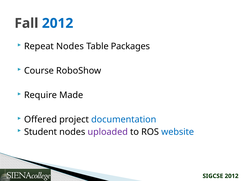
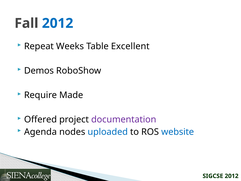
Repeat Nodes: Nodes -> Weeks (70, 46)
Packages: Packages -> Excellent (130, 46)
Course: Course -> Demos (39, 71)
documentation colour: blue -> purple (124, 119)
Student: Student -> Agenda (40, 132)
uploaded colour: purple -> blue (108, 132)
